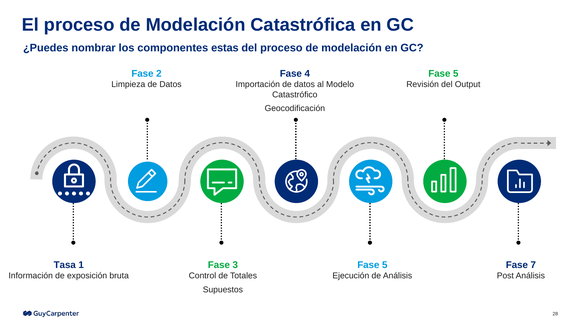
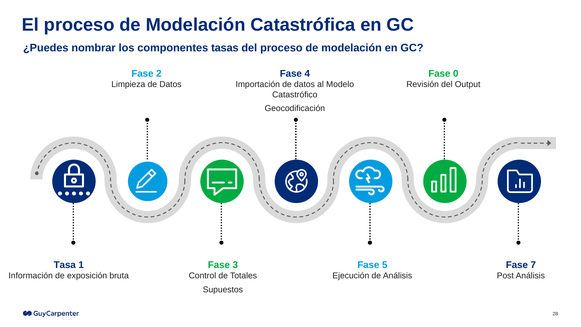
estas: estas -> tasas (225, 48)
5: 5 -> 0 (456, 74)
